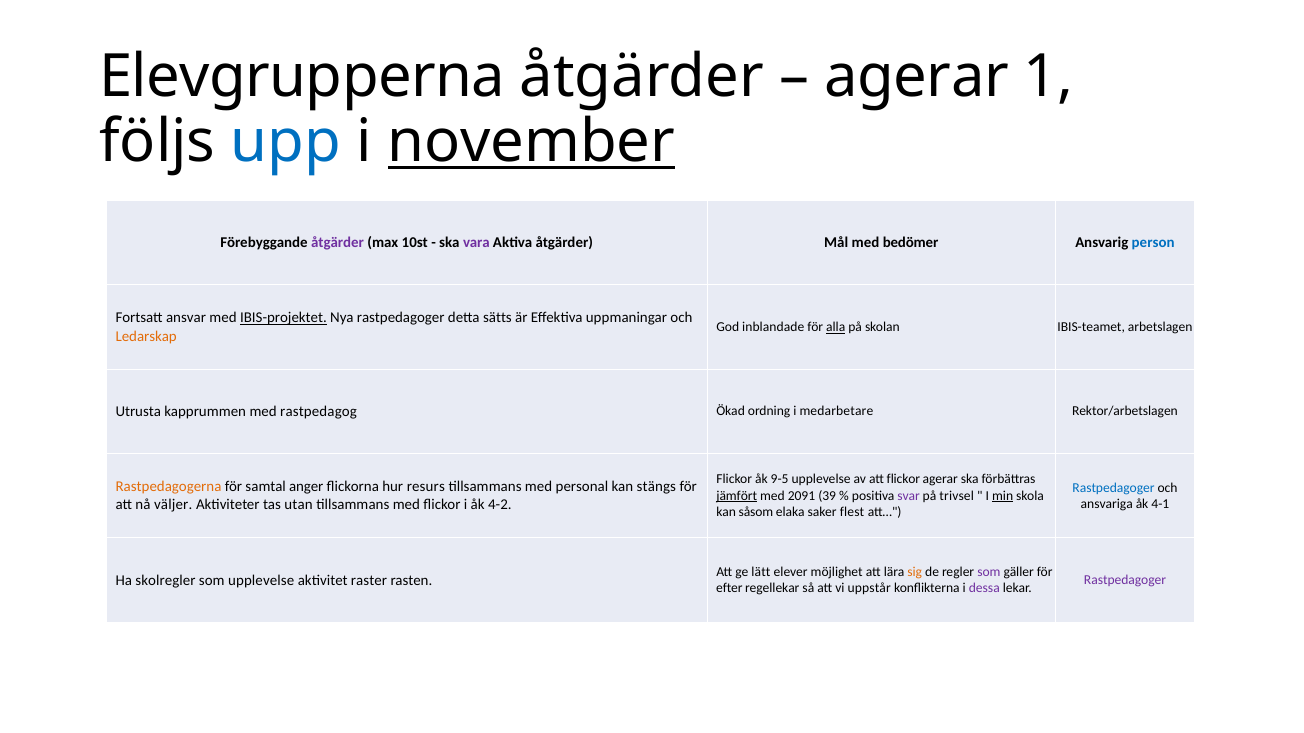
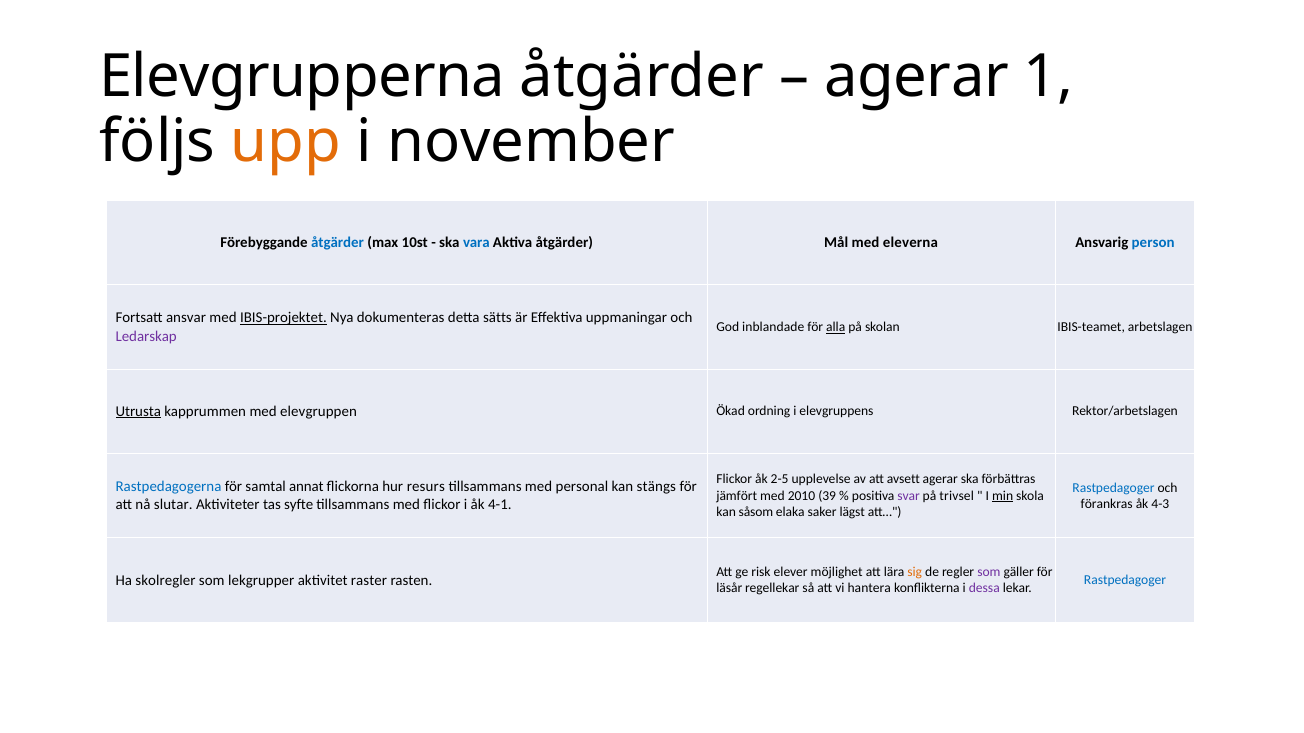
upp colour: blue -> orange (286, 142)
november underline: present -> none (531, 142)
åtgärder colour: purple -> blue (338, 243)
vara colour: purple -> blue (476, 243)
bedömer: bedömer -> eleverna (910, 243)
Nya rastpedagoger: rastpedagoger -> dokumenteras (401, 318)
Ledarskap colour: orange -> purple (146, 337)
Utrusta underline: none -> present (138, 412)
rastpedagog: rastpedagog -> elevgruppen (319, 412)
medarbetare: medarbetare -> elevgruppens (836, 412)
9-5: 9-5 -> 2-5 (780, 480)
att flickor: flickor -> avsett (903, 480)
Rastpedagogerna colour: orange -> blue (169, 487)
anger: anger -> annat (306, 487)
jämfört underline: present -> none (737, 496)
2091: 2091 -> 2010 (802, 496)
ansvariga: ansvariga -> förankras (1107, 504)
4-1: 4-1 -> 4-3 (1160, 504)
väljer: väljer -> slutar (173, 505)
utan: utan -> syfte (299, 505)
4-2: 4-2 -> 4-1 (500, 505)
flest: flest -> lägst (852, 513)
lätt: lätt -> risk (761, 572)
som upplevelse: upplevelse -> lekgrupper (261, 581)
Rastpedagoger colour: purple -> blue (1125, 580)
efter: efter -> läsår (729, 589)
uppstår: uppstår -> hantera (869, 589)
